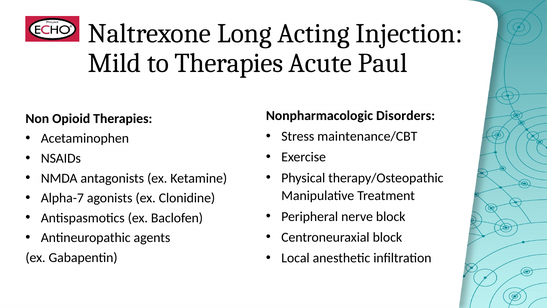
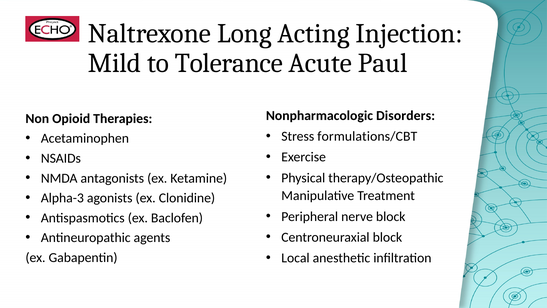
to Therapies: Therapies -> Tolerance (229, 63)
maintenance/CBT: maintenance/CBT -> formulations/CBT (367, 136)
Alpha-7: Alpha-7 -> Alpha-3 (62, 198)
